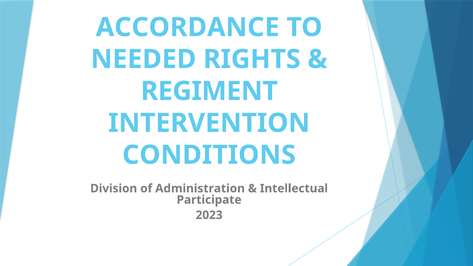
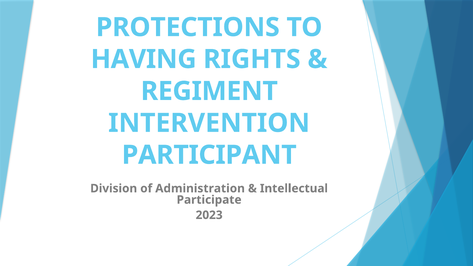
ACCORDANCE: ACCORDANCE -> PROTECTIONS (188, 27)
NEEDED: NEEDED -> HAVING (144, 59)
CONDITIONS: CONDITIONS -> PARTICIPANT (209, 155)
